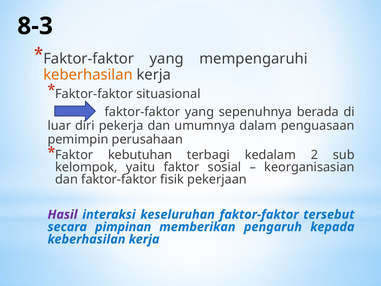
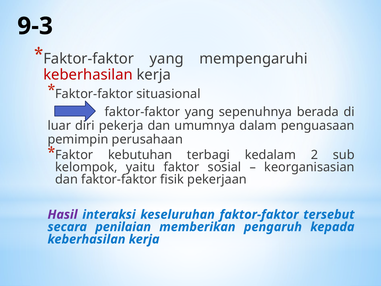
8-3: 8-3 -> 9-3 (35, 26)
keberhasilan colour: orange -> red (88, 75)
pimpinan: pimpinan -> penilaian (123, 227)
